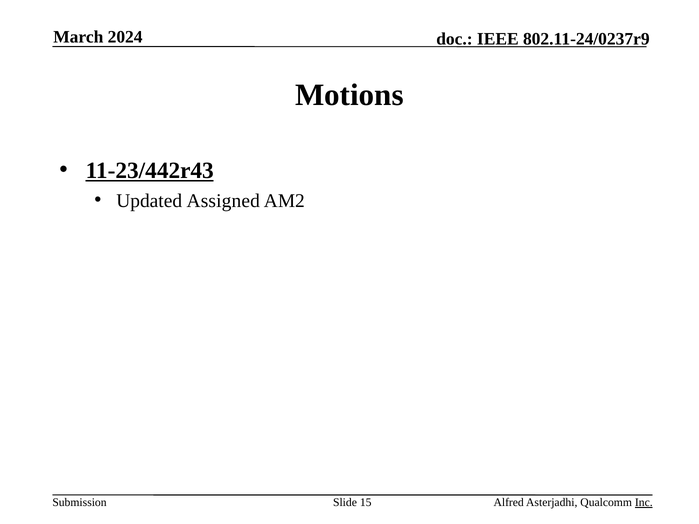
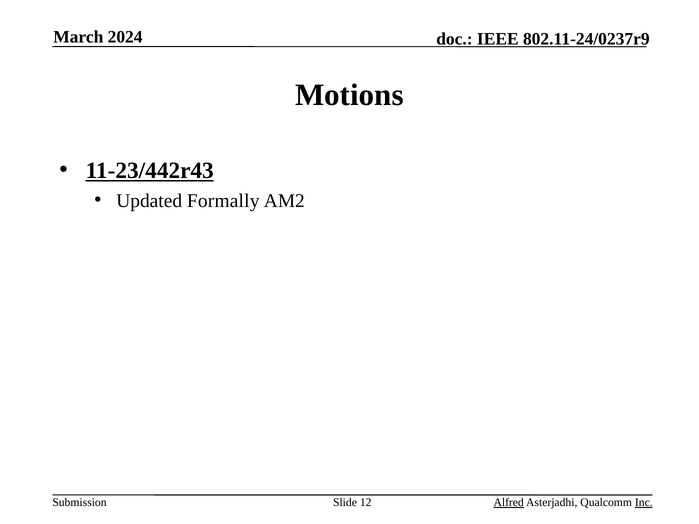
Assigned: Assigned -> Formally (223, 201)
15: 15 -> 12 (366, 503)
Alfred underline: none -> present (509, 503)
